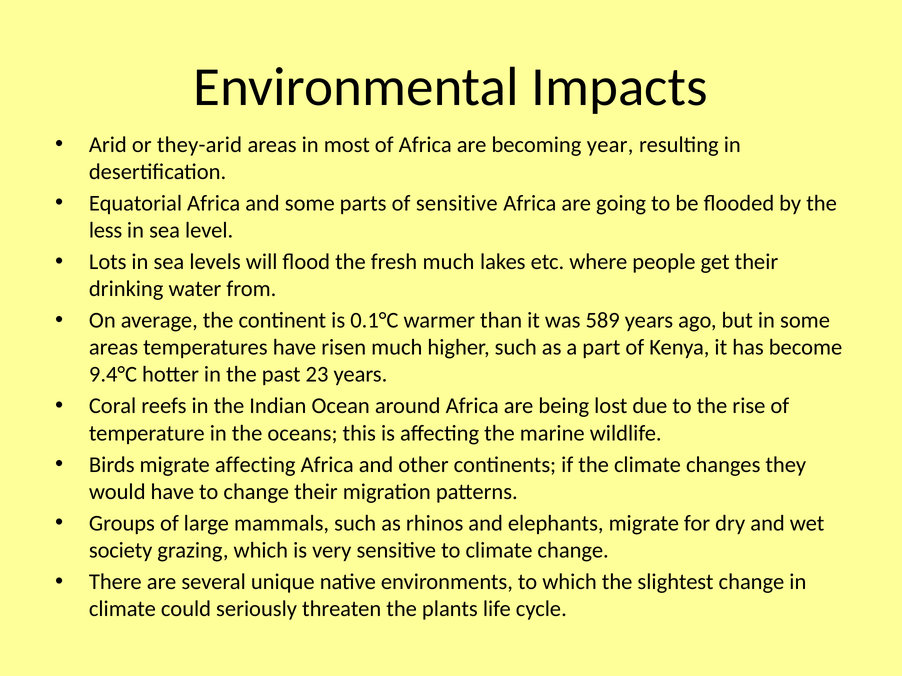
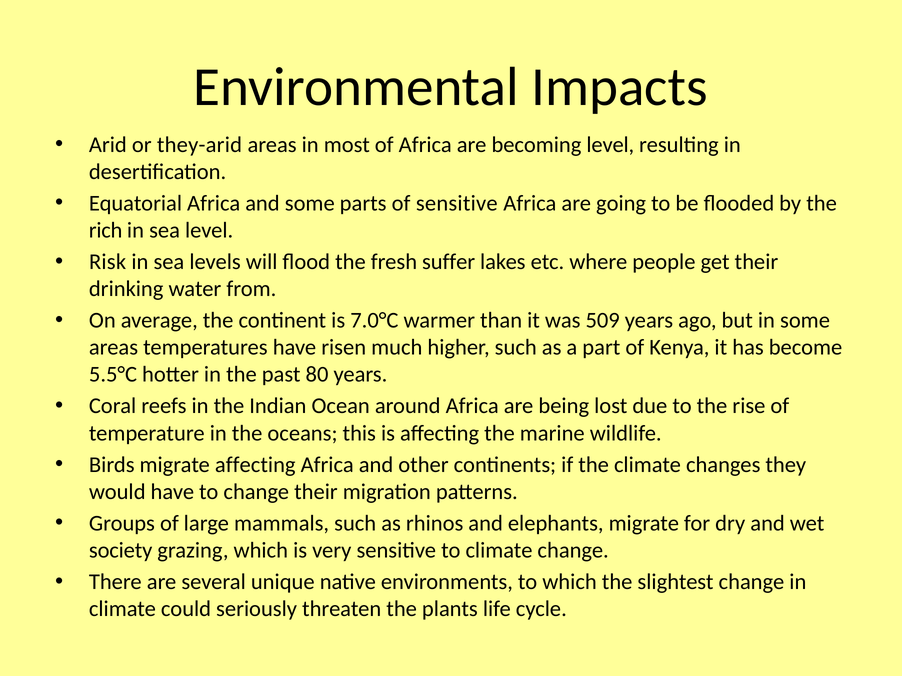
becoming year: year -> level (610, 145)
less: less -> rich (106, 230)
Lots: Lots -> Risk (108, 262)
fresh much: much -> suffer (449, 262)
0.1°C: 0.1°C -> 7.0°C (374, 321)
589: 589 -> 509 (603, 321)
9.4°C: 9.4°C -> 5.5°C (113, 375)
23: 23 -> 80 (317, 375)
